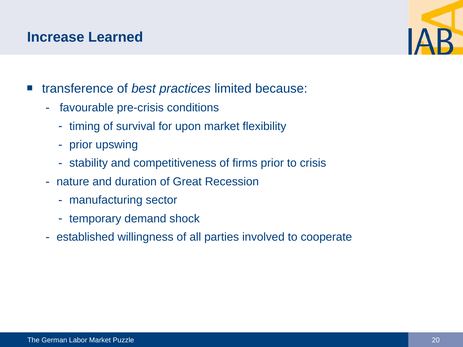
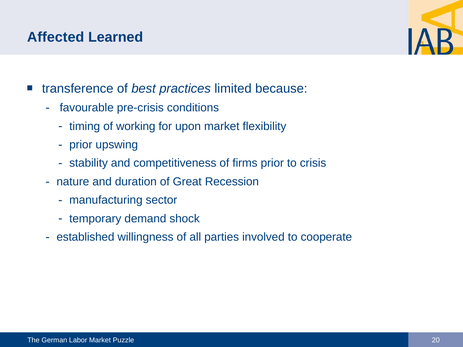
Increase: Increase -> Affected (56, 37)
survival: survival -> working (136, 126)
